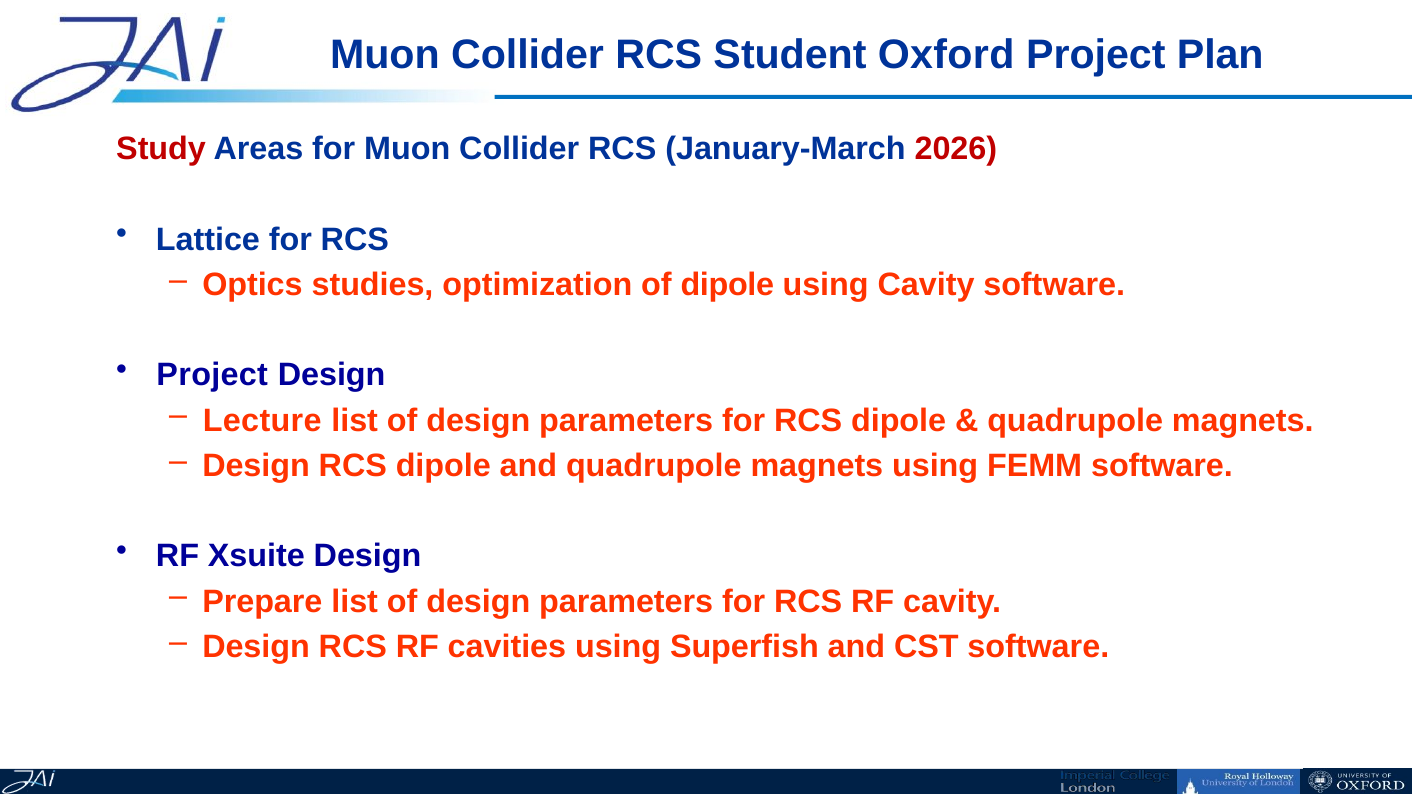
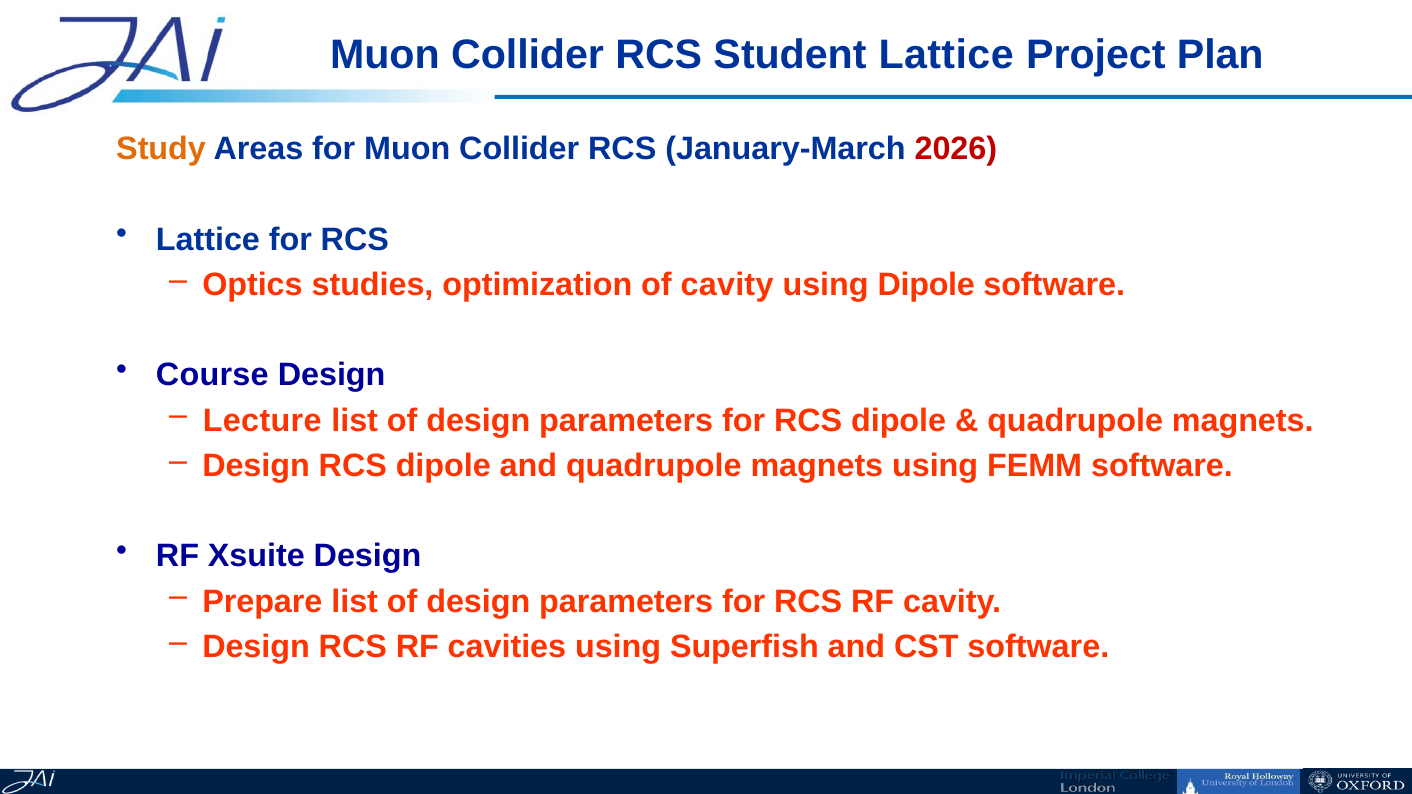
Student Oxford: Oxford -> Lattice (946, 55)
Study colour: red -> orange (161, 149)
of dipole: dipole -> cavity (727, 285)
using Cavity: Cavity -> Dipole (926, 285)
Project: Project -> Course (212, 375)
